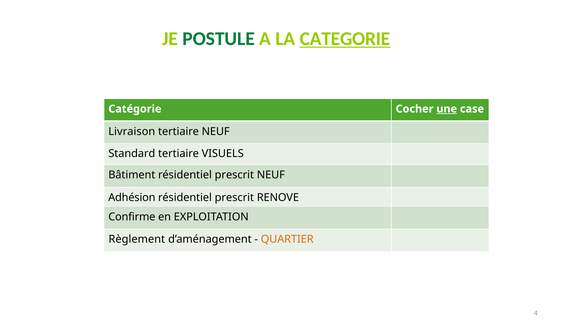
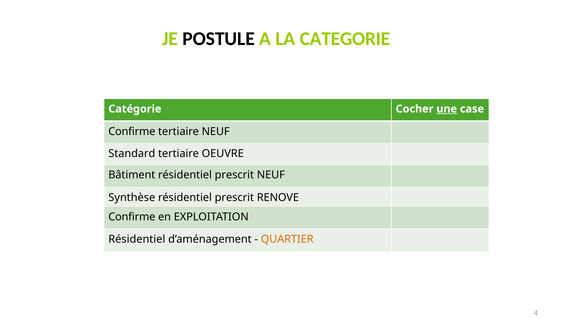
POSTULE colour: green -> black (219, 39)
CATEGORIE underline: present -> none (345, 39)
Livraison: Livraison -> Confirme (132, 131)
VISUELS: VISUELS -> OEUVRE (223, 153)
Adhésion: Adhésion -> Synthèse (132, 197)
Règlement: Règlement -> Résidentiel (137, 239)
